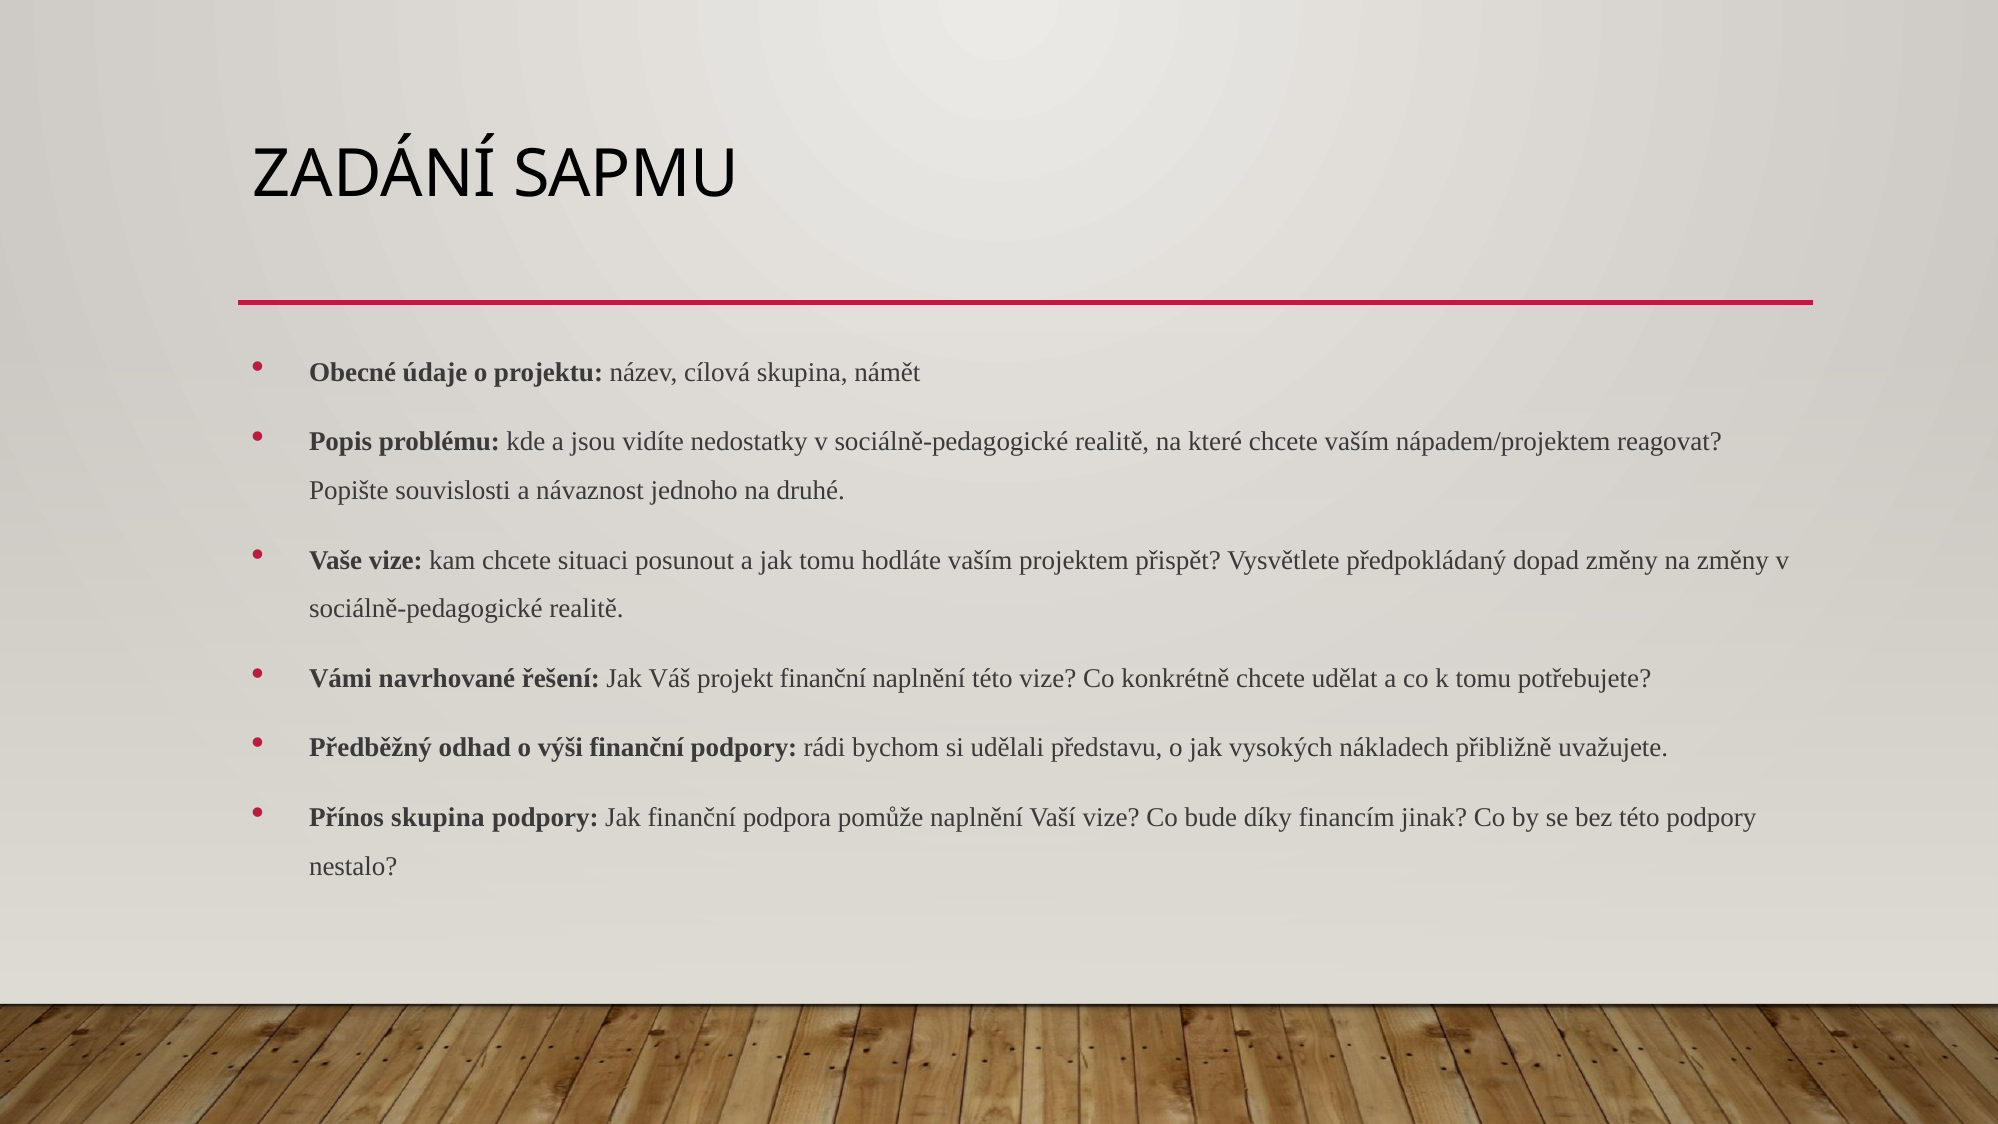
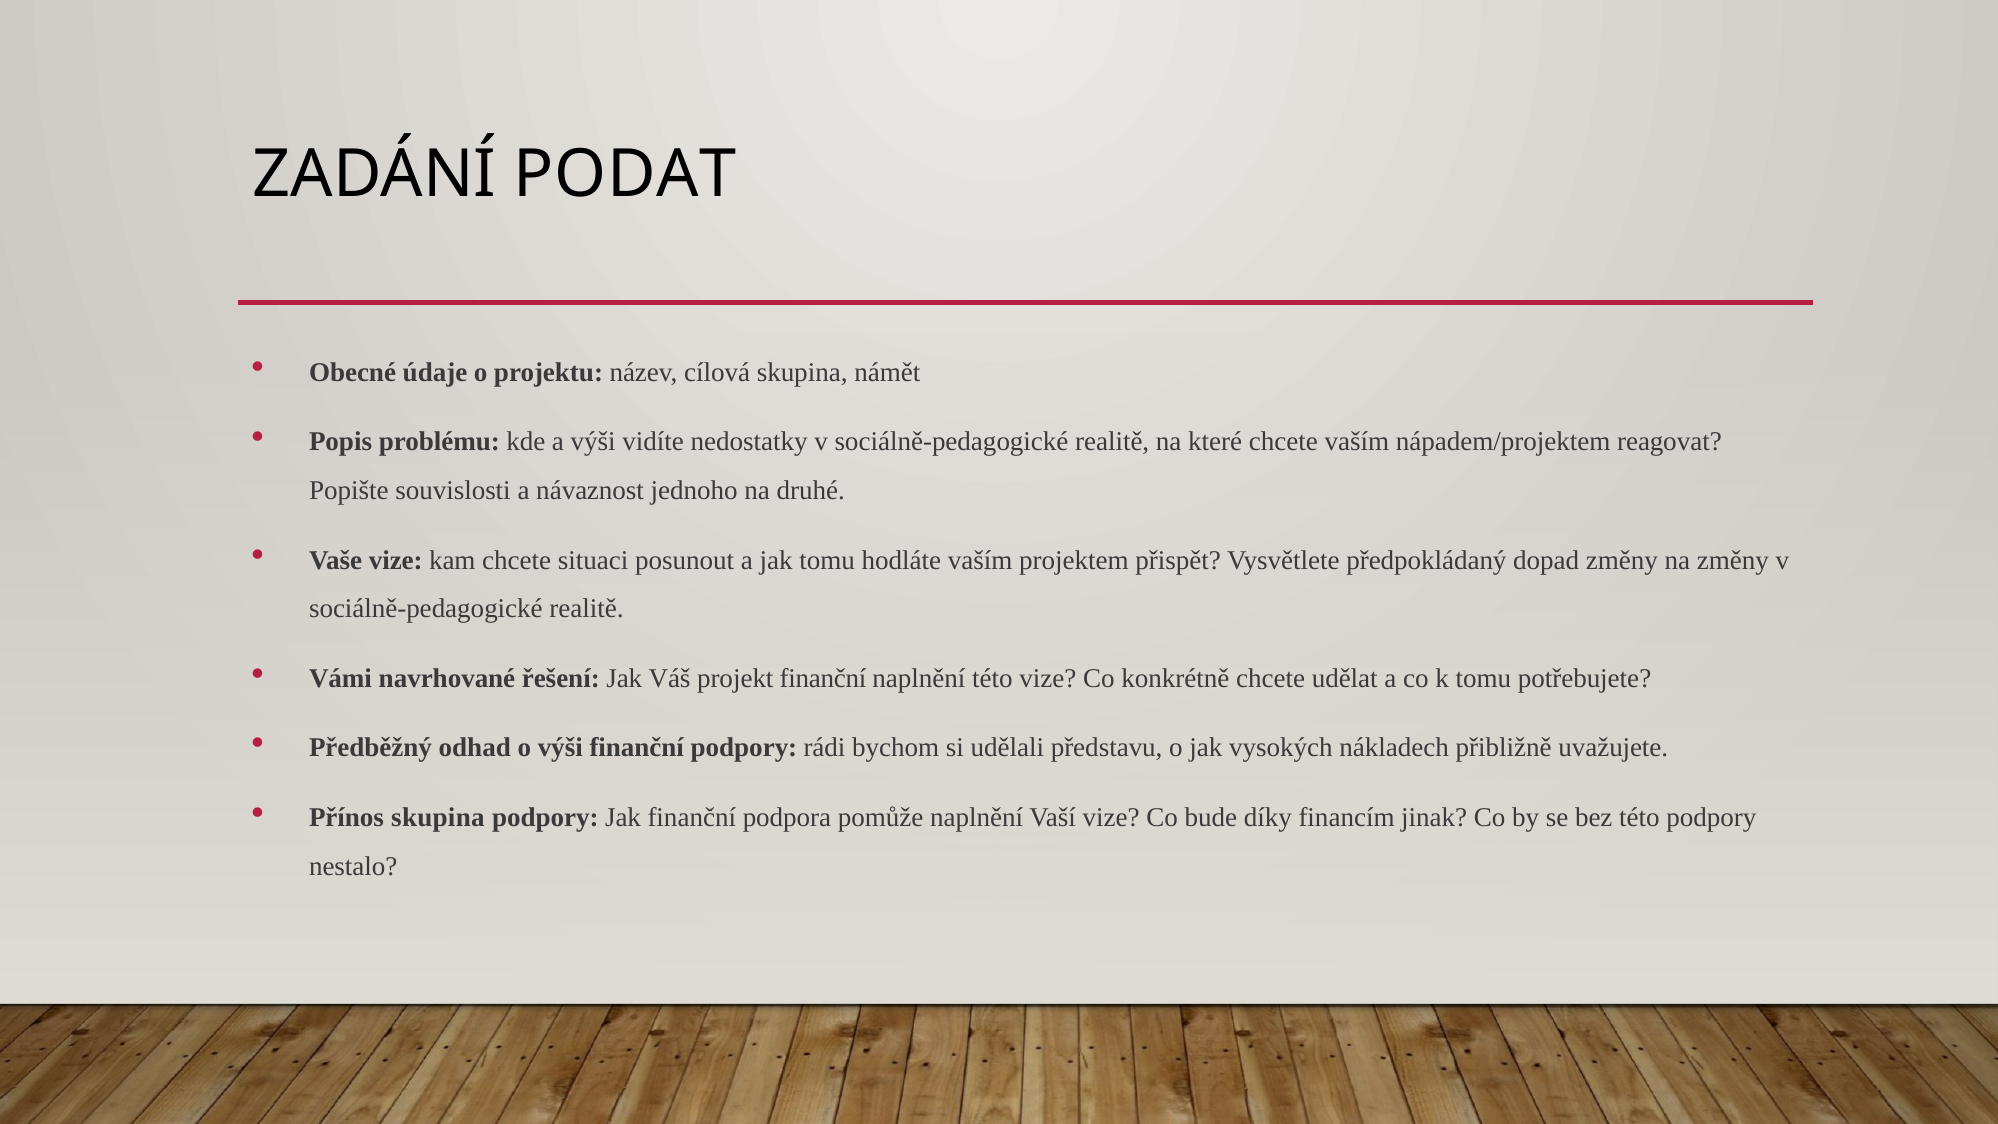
SAPMU: SAPMU -> PODAT (625, 175)
a jsou: jsou -> výši (593, 442)
